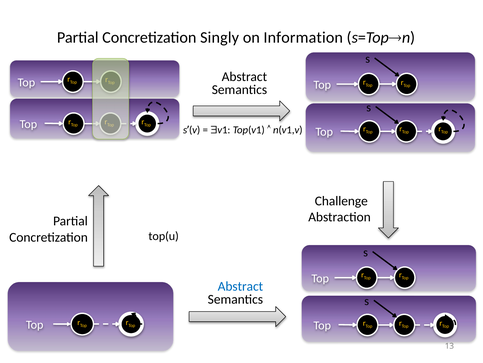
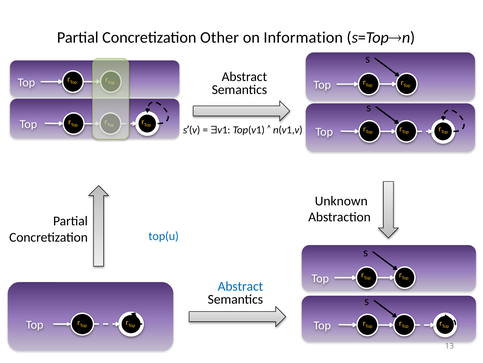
Singly: Singly -> Other (220, 37)
Challenge: Challenge -> Unknown (341, 201)
top(u colour: black -> blue (164, 236)
